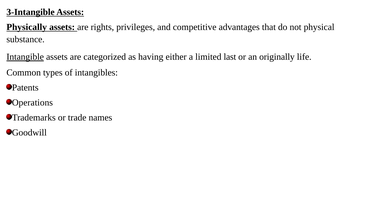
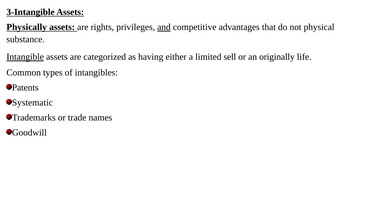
and underline: none -> present (164, 27)
last: last -> sell (230, 57)
Operations: Operations -> Systematic (32, 102)
